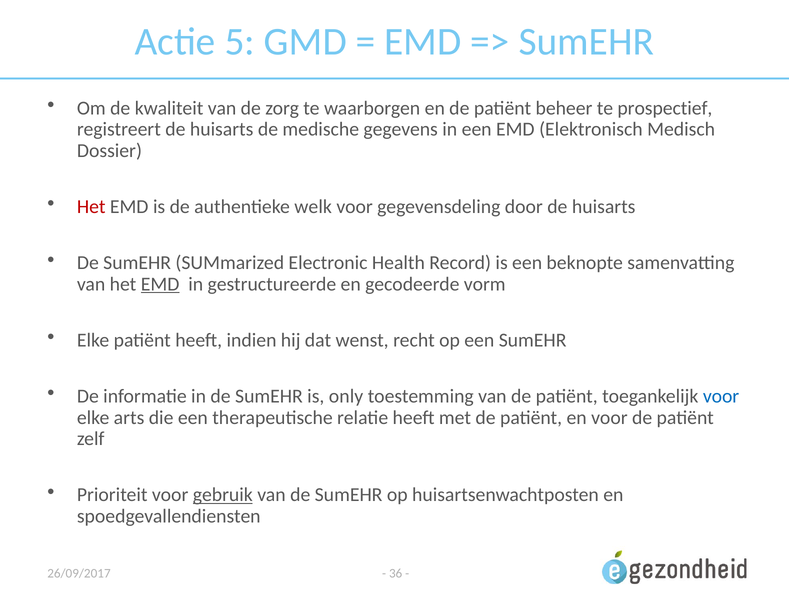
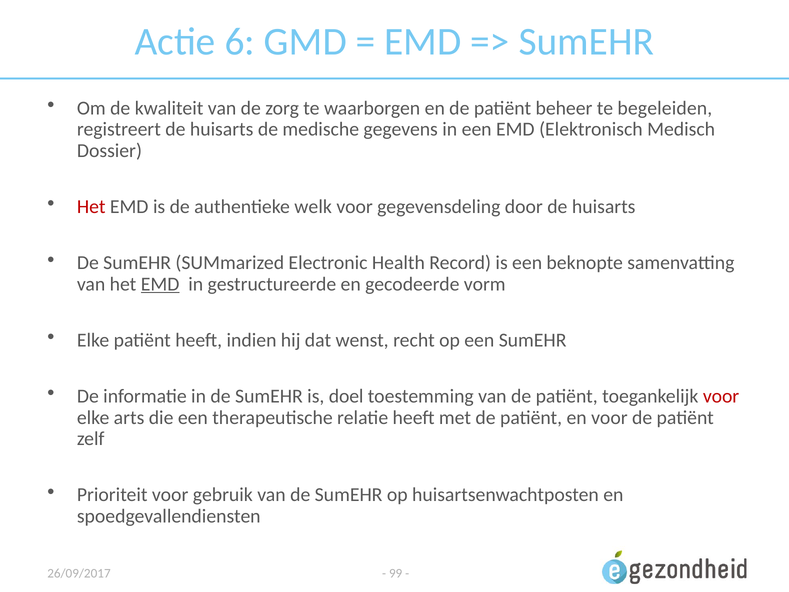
5: 5 -> 6 (240, 42)
prospectief: prospectief -> begeleiden (665, 108)
only: only -> doel (346, 396)
voor colour: blue -> red (721, 396)
gebruik underline: present -> none (223, 495)
36: 36 -> 99 (396, 573)
